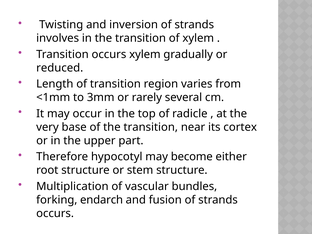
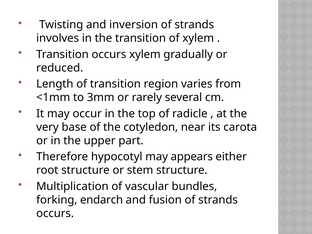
of the transition: transition -> cotyledon (151, 127)
cortex: cortex -> carota (240, 127)
become: become -> appears (192, 157)
